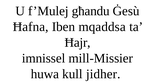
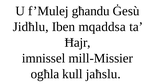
Ħafna: Ħafna -> Jidħlu (31, 27)
huwa: huwa -> ogħla (45, 74)
jidher: jidher -> jaħslu (103, 74)
